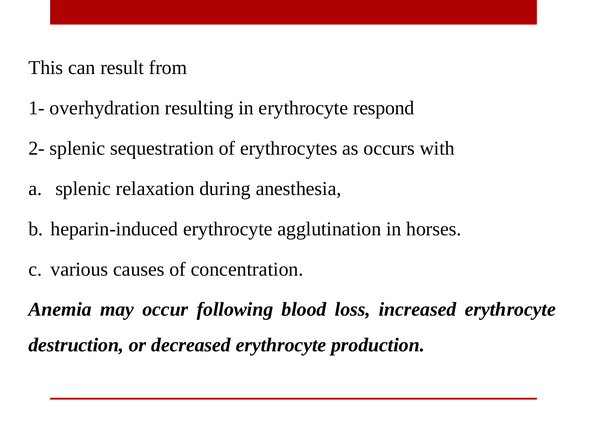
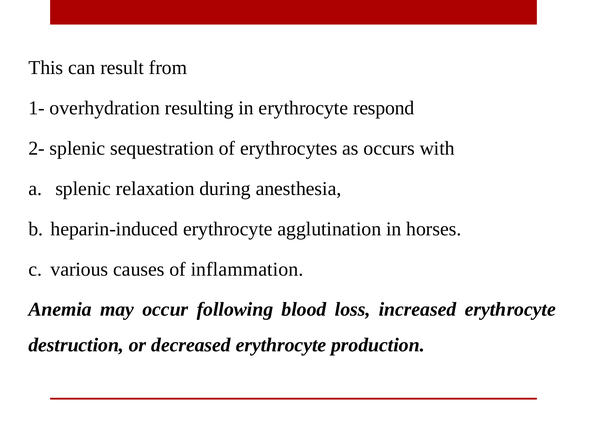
concentration: concentration -> inflammation (247, 270)
